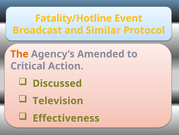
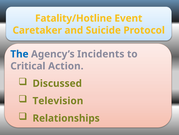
Broadcast: Broadcast -> Caretaker (37, 30)
Similar: Similar -> Suicide (103, 30)
The colour: orange -> blue (19, 54)
Amended: Amended -> Incidents (101, 54)
Effectiveness: Effectiveness -> Relationships (66, 118)
